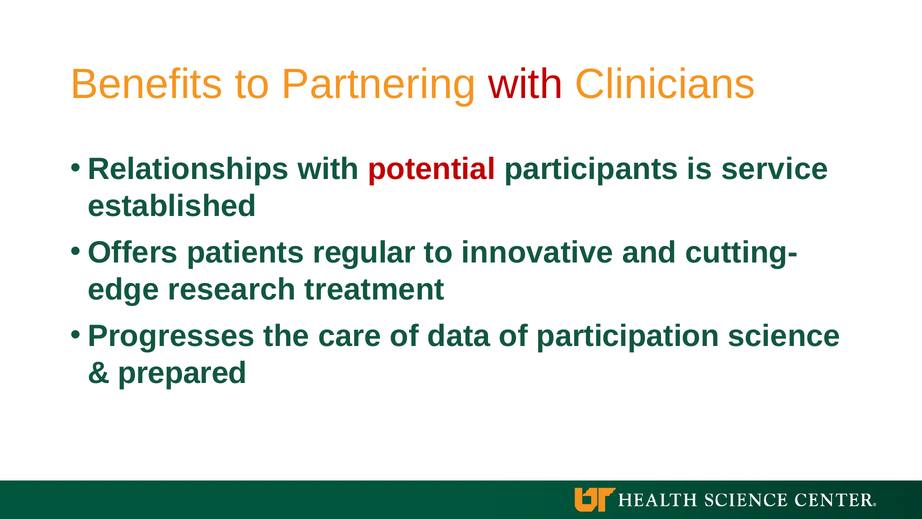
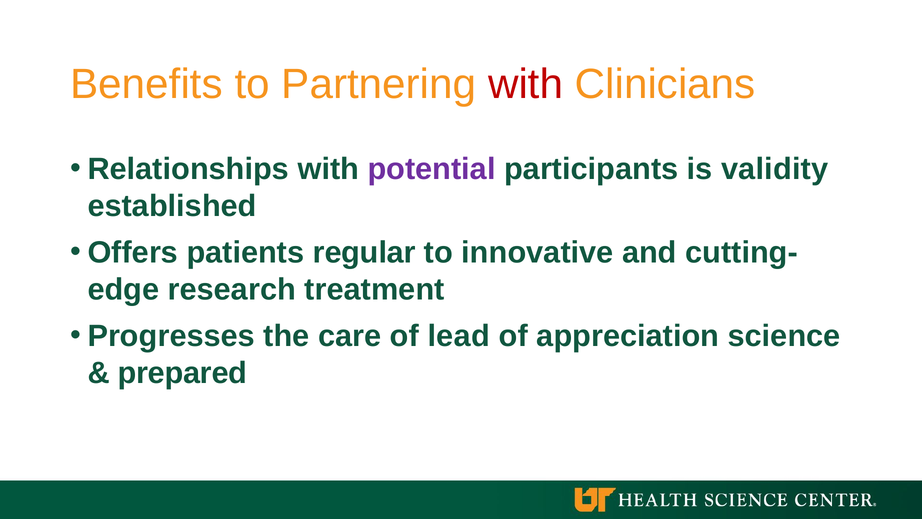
potential colour: red -> purple (432, 169)
service: service -> validity (775, 169)
data: data -> lead (459, 336)
participation: participation -> appreciation (628, 336)
